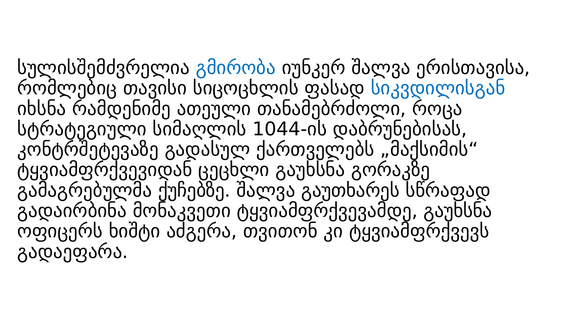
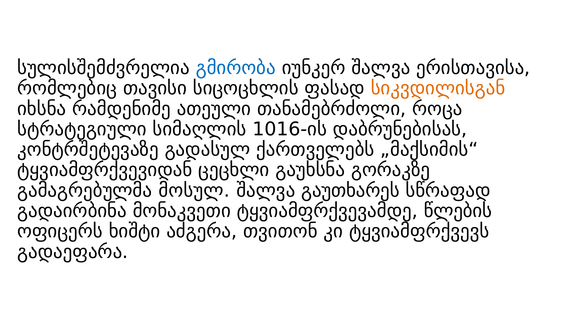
სიკვდილისგან colour: blue -> orange (438, 88)
1044-ის: 1044-ის -> 1016-ის (290, 129)
ქუჩებზე: ქუჩებზე -> მოსულ (194, 190)
ტყვიამფრქვევამდე გაუხსნა: გაუხსნა -> წლების (458, 211)
